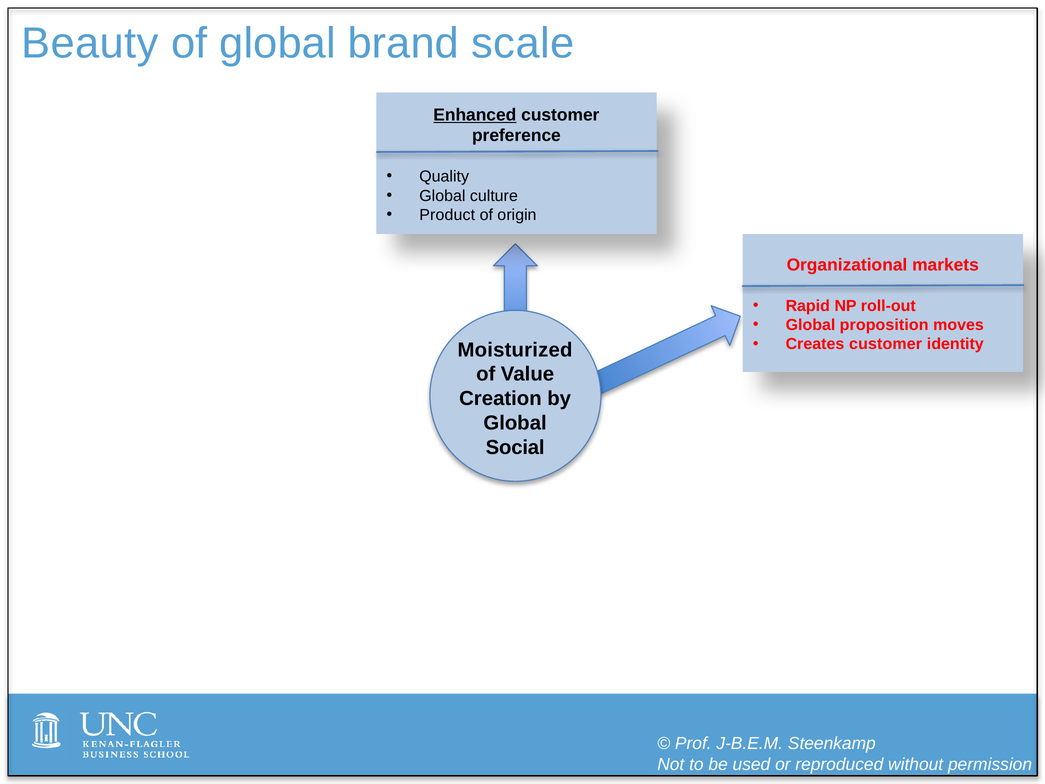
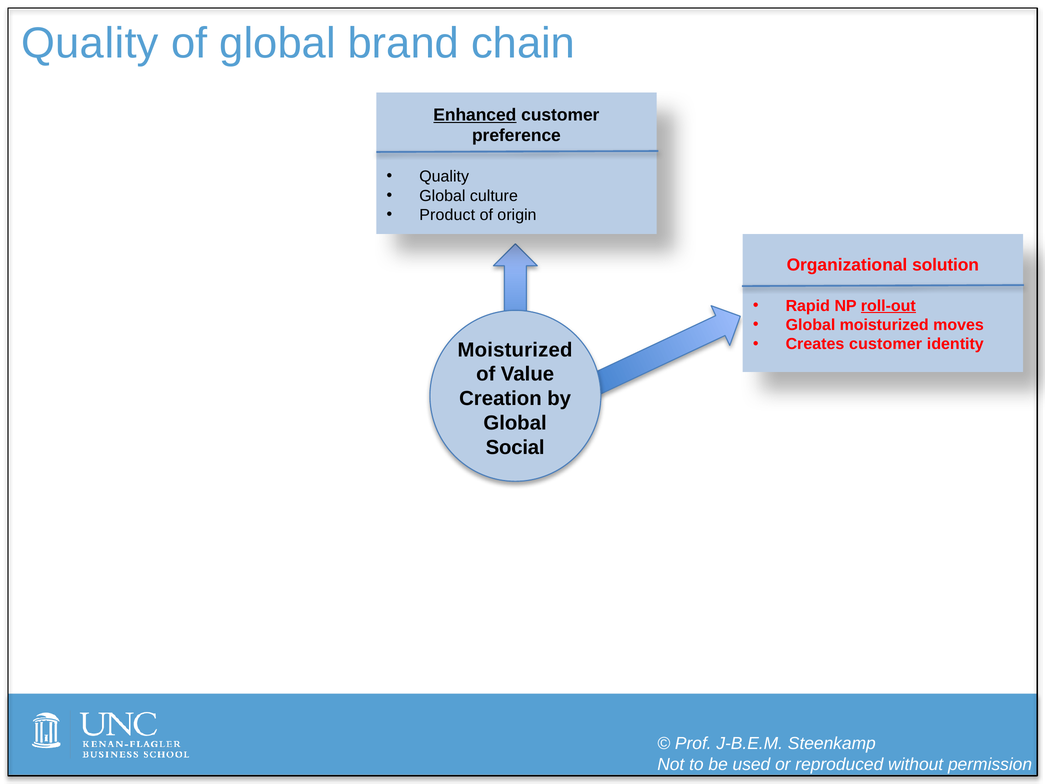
Beauty: Beauty -> Quality (90, 43)
scale: scale -> chain (523, 43)
markets: markets -> solution (946, 265)
roll-out underline: none -> present (888, 306)
Global proposition: proposition -> moisturized (884, 325)
